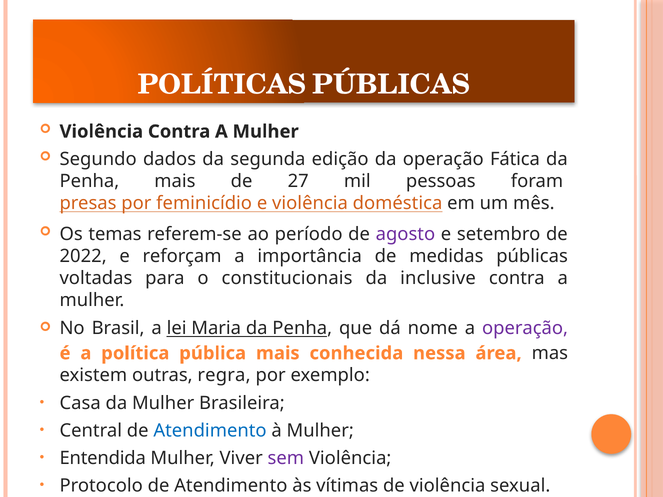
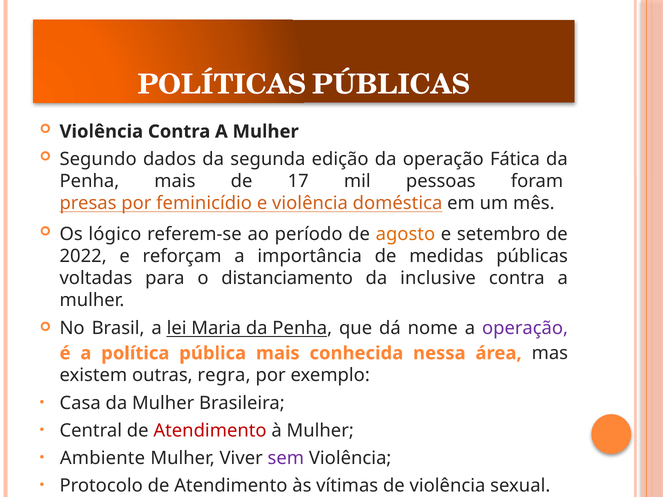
27: 27 -> 17 (298, 181)
temas: temas -> lógico (115, 234)
agosto colour: purple -> orange (405, 234)
constitucionais: constitucionais -> distanciamento (287, 278)
Atendimento colour: blue -> red (210, 431)
Entendida: Entendida -> Ambiente (102, 458)
